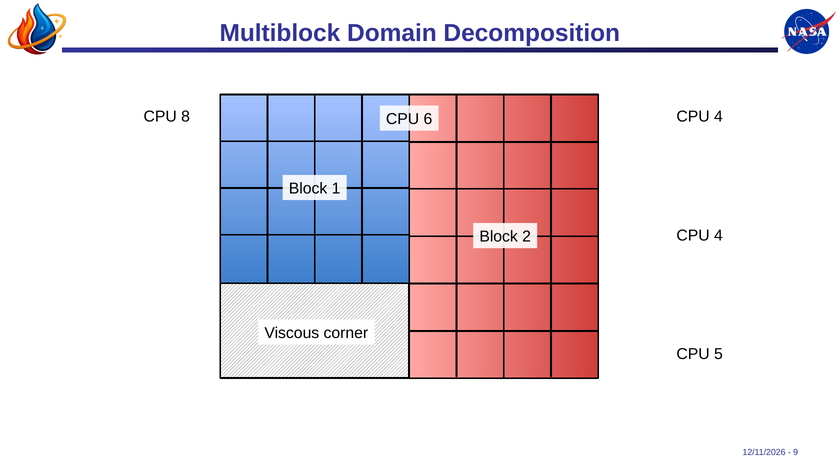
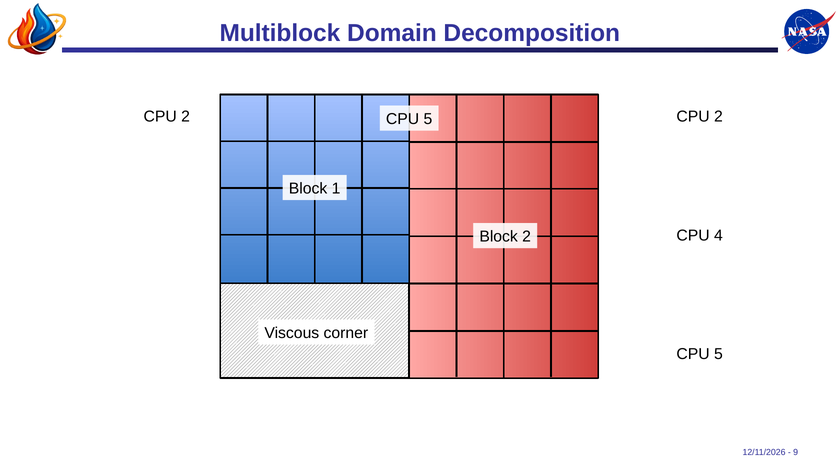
8: 8 -> 2 (186, 116)
6: 6 -> 5 (428, 119)
4: 4 -> 2 (718, 116)
